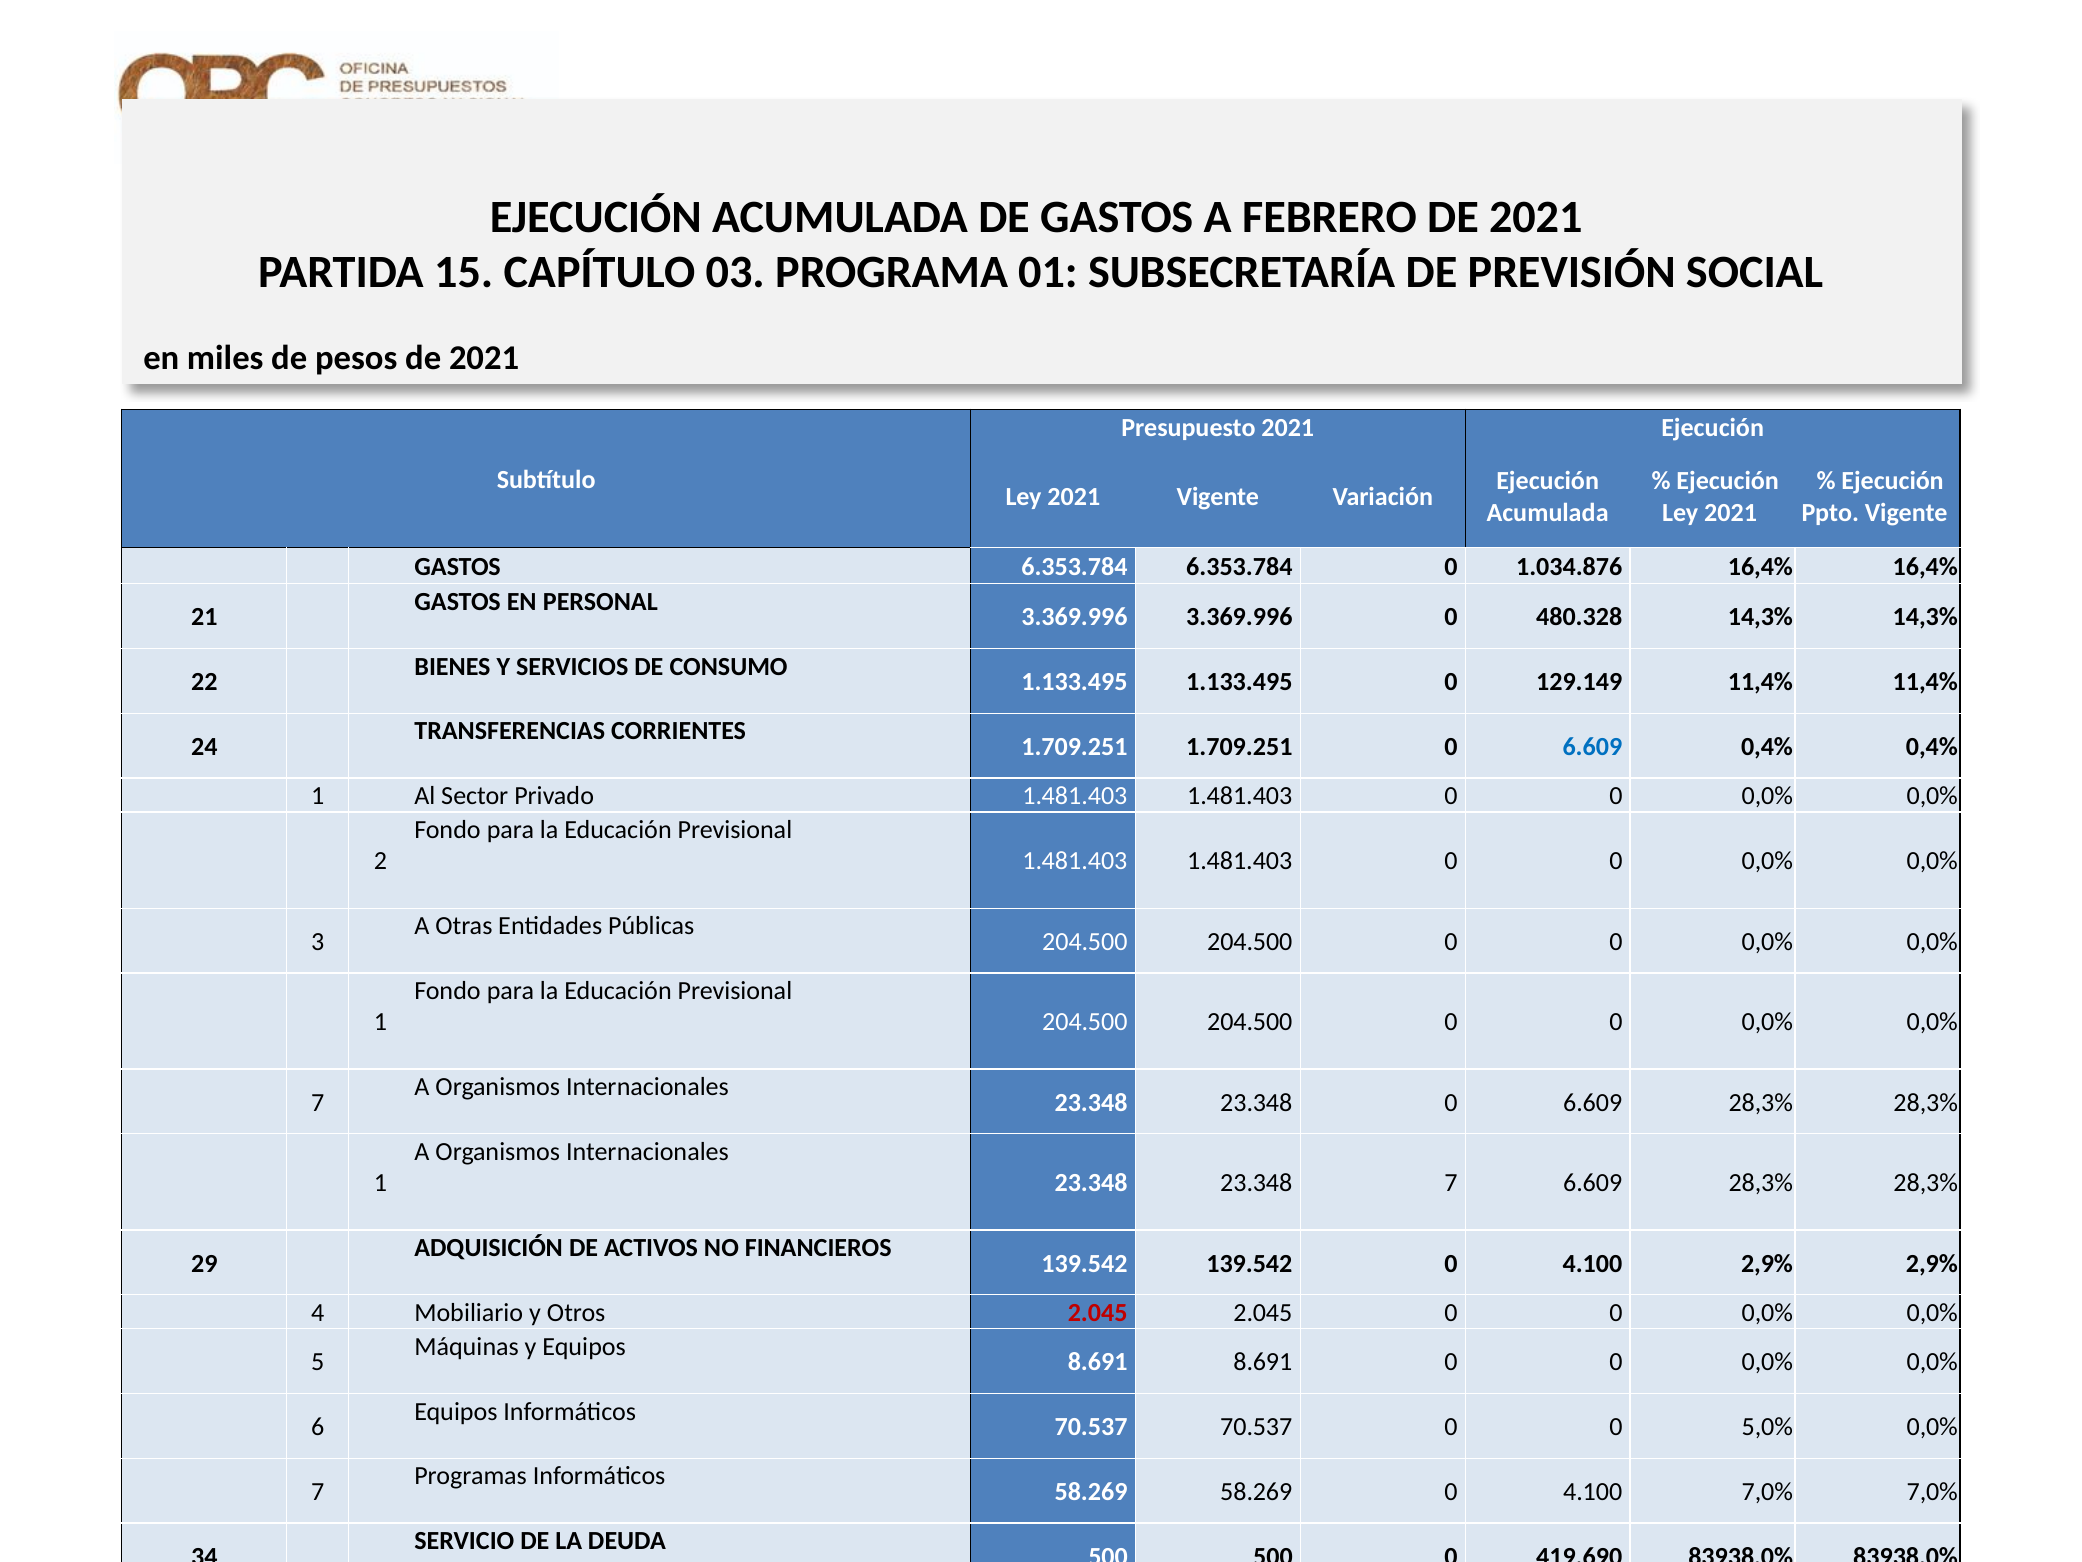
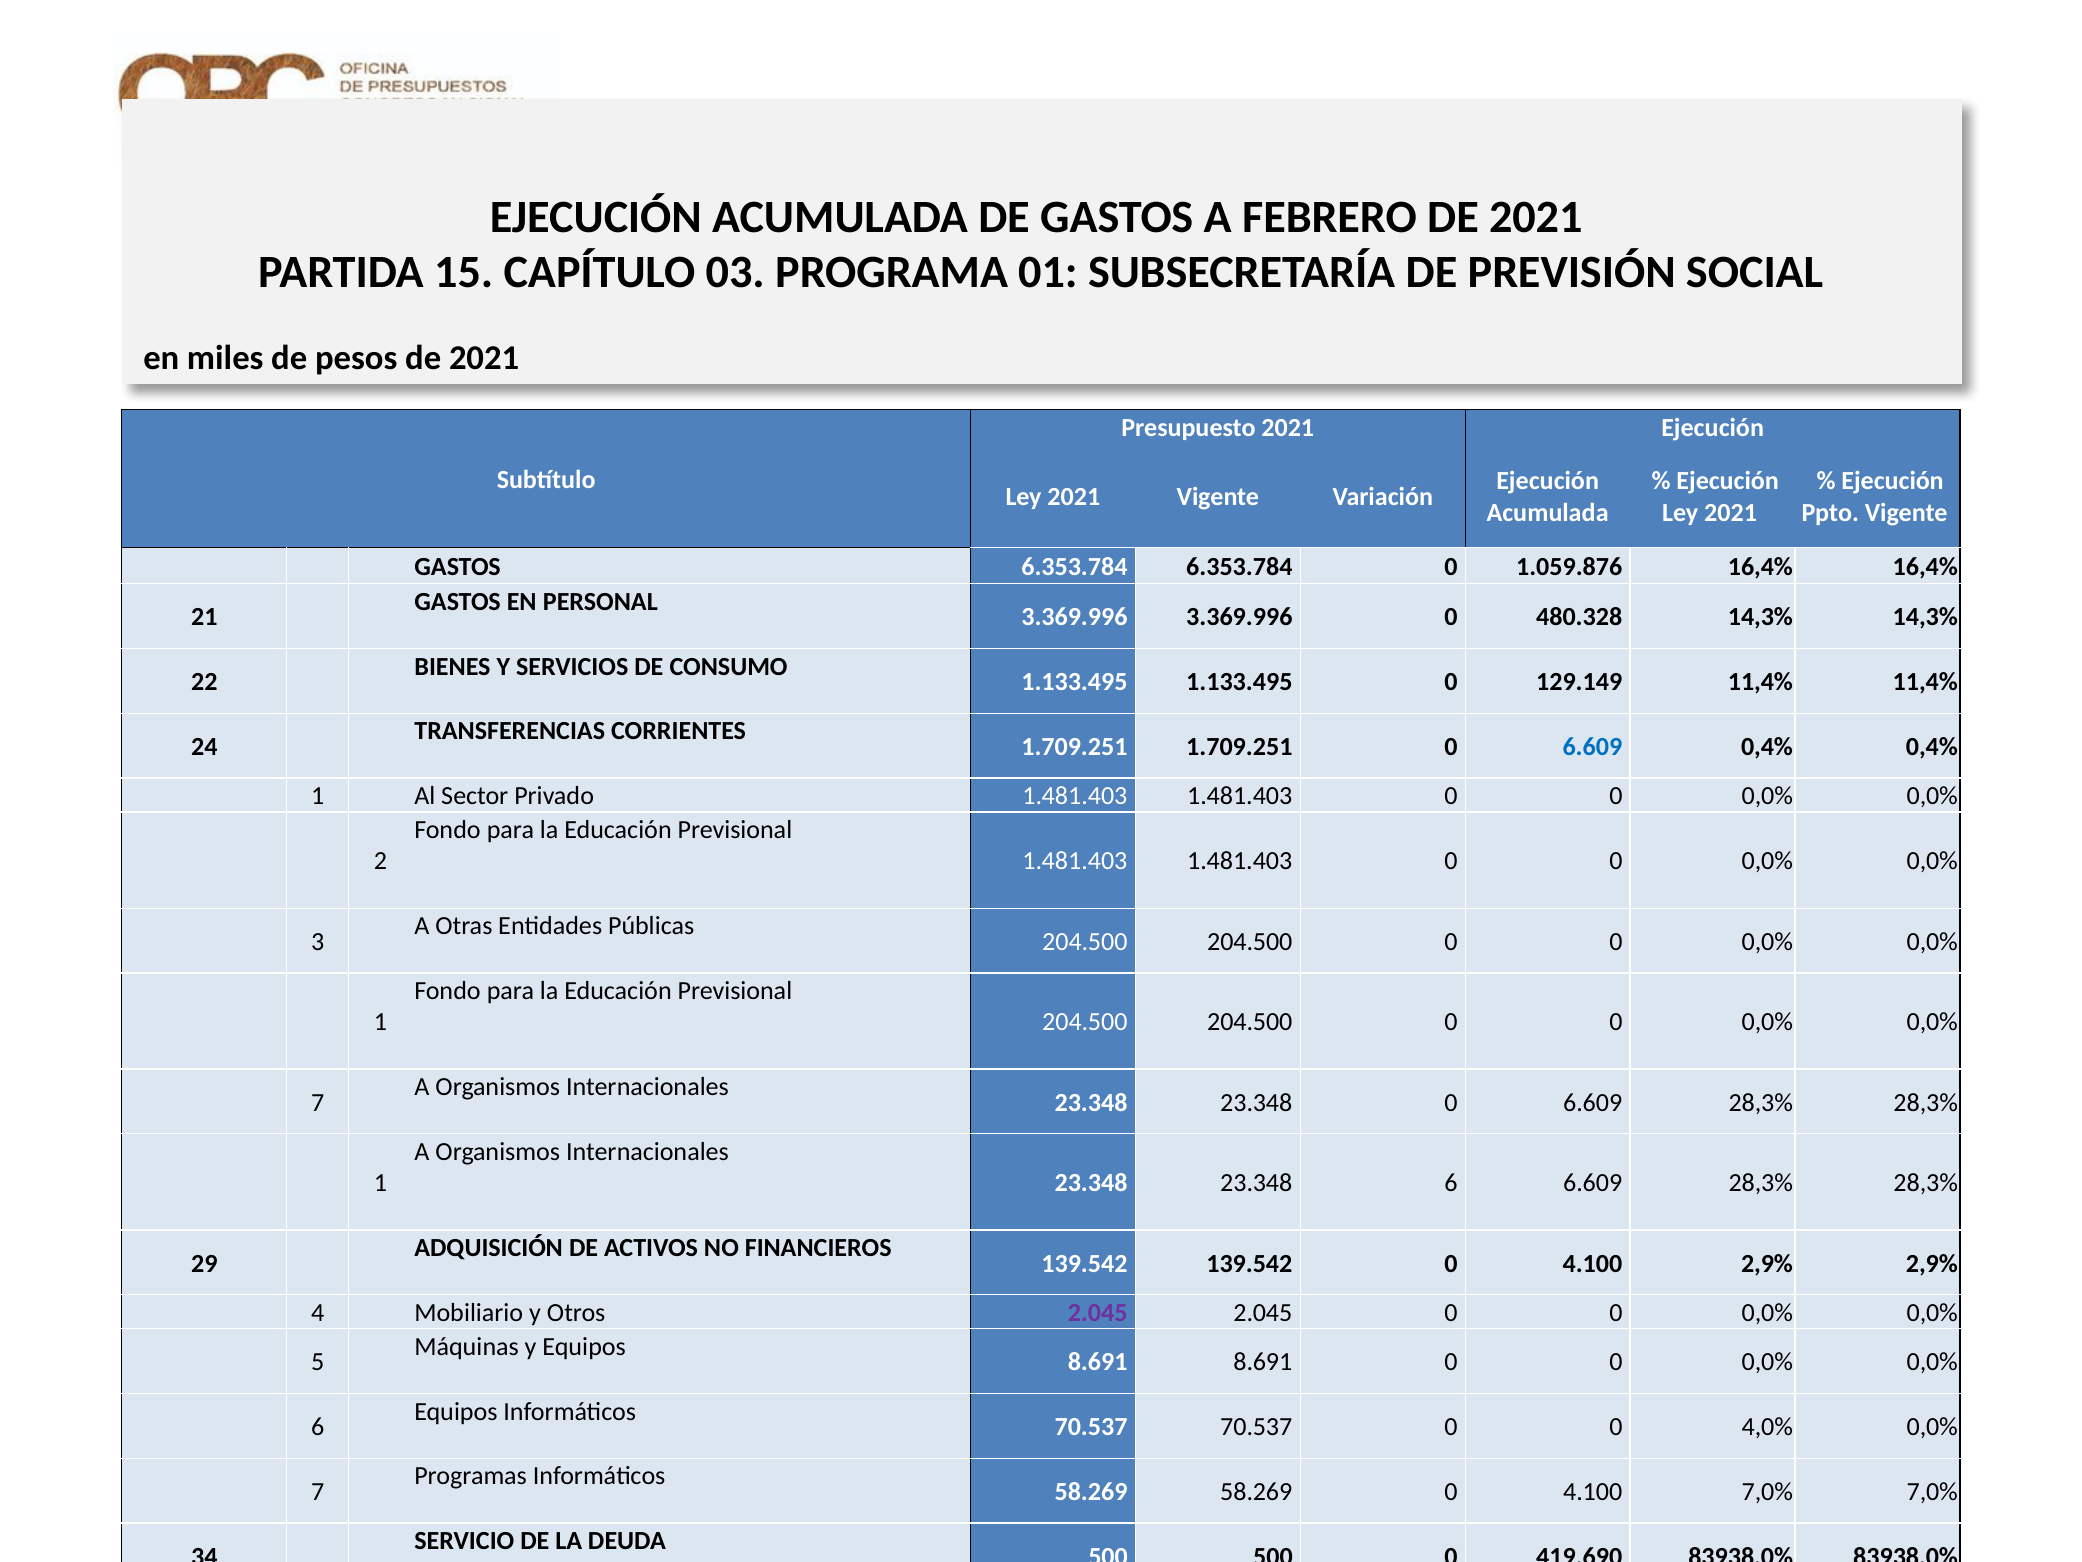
1.034.876: 1.034.876 -> 1.059.876 (1569, 567)
23.348 7: 7 -> 6 (1451, 1183)
2.045 colour: red -> purple (1098, 1313)
5,0%: 5,0% -> 4,0% (1767, 1427)
